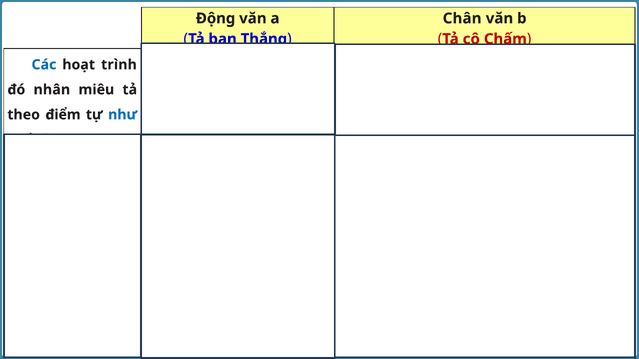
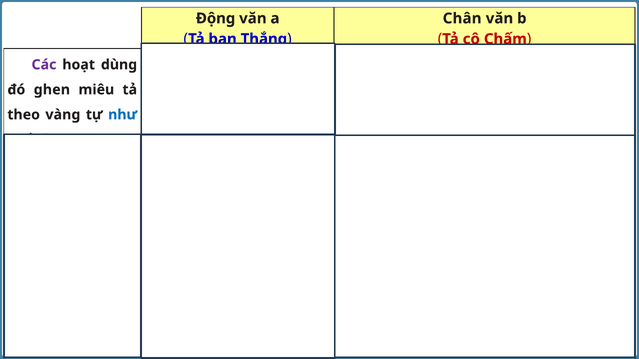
Các colour: blue -> purple (44, 65)
hoạt trình: trình -> dùng (119, 65)
đó nhân: nhân -> ghen (52, 90)
điểm: điểm -> vàng (63, 115)
